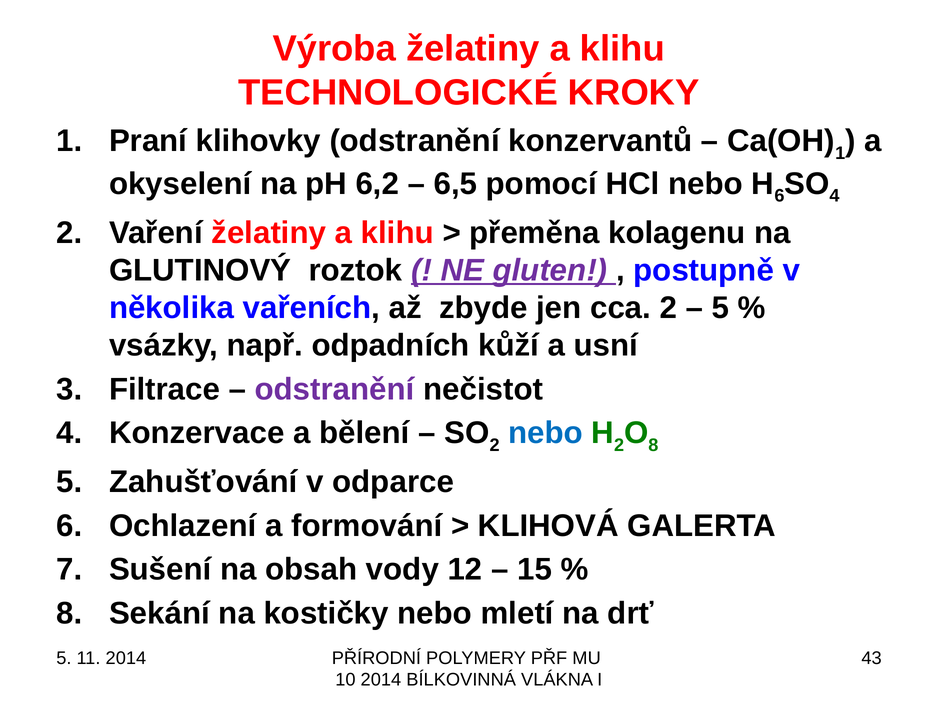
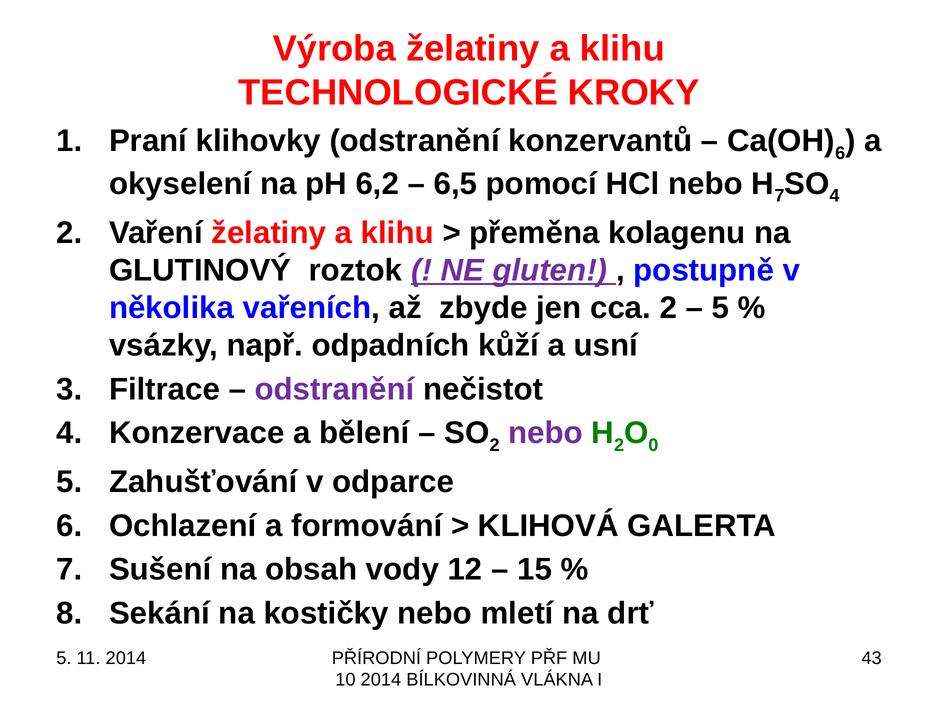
1: 1 -> 6 (840, 153)
6: 6 -> 7 (779, 196)
nebo colour: blue -> purple (546, 433)
8: 8 -> 0 (653, 445)
